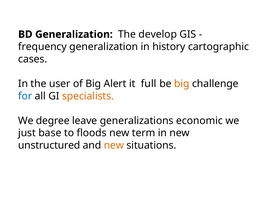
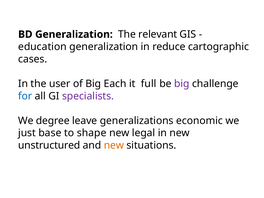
develop: develop -> relevant (158, 34)
frequency: frequency -> education (42, 47)
history: history -> reduce (169, 47)
Alert: Alert -> Each (115, 84)
big colour: orange -> purple (182, 84)
specialists colour: orange -> purple (88, 96)
floods: floods -> shape (92, 133)
term: term -> legal (144, 133)
